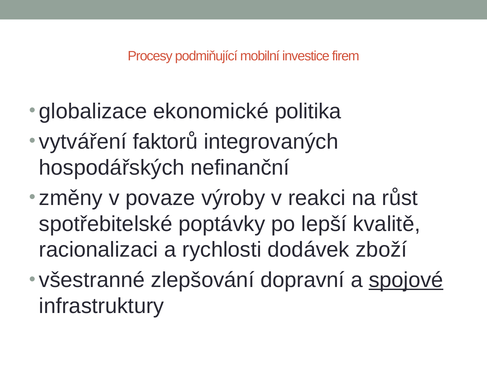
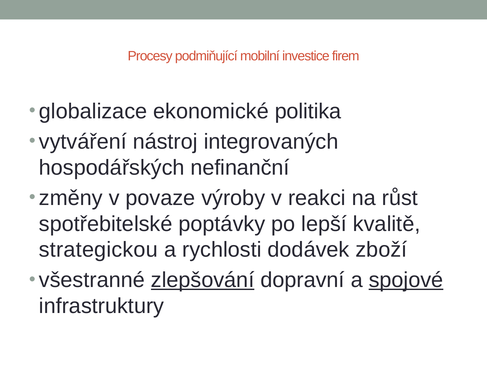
faktorů: faktorů -> nástroj (165, 142)
racionalizaci: racionalizaci -> strategickou (98, 250)
zlepšování underline: none -> present (203, 280)
